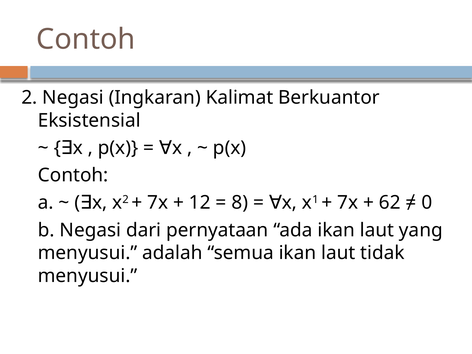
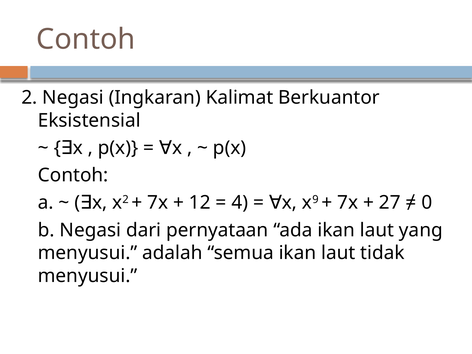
8: 8 -> 4 (240, 203)
1: 1 -> 9 (315, 200)
62: 62 -> 27 (390, 203)
